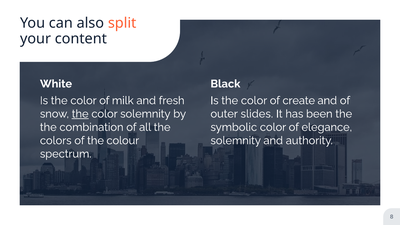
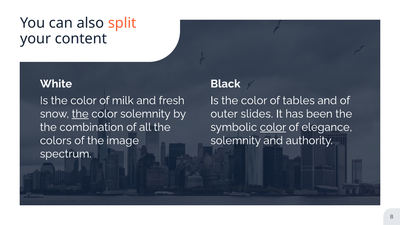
create: create -> tables (299, 101)
color underline: none -> present (273, 127)
colour: colour -> image (123, 141)
